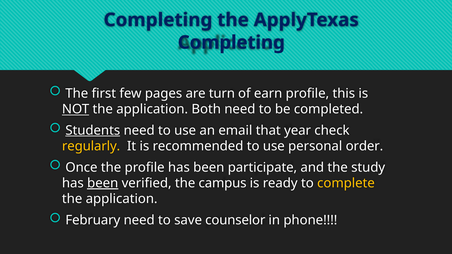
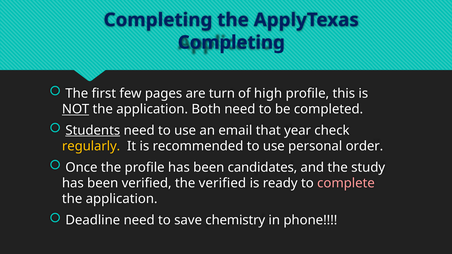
earn: earn -> high (268, 93)
participate: participate -> candidates (262, 168)
been underline: present -> none (103, 183)
the campus: campus -> verified (222, 183)
complete colour: yellow -> pink (346, 183)
February: February -> Deadline (93, 220)
counselor: counselor -> chemistry (235, 220)
